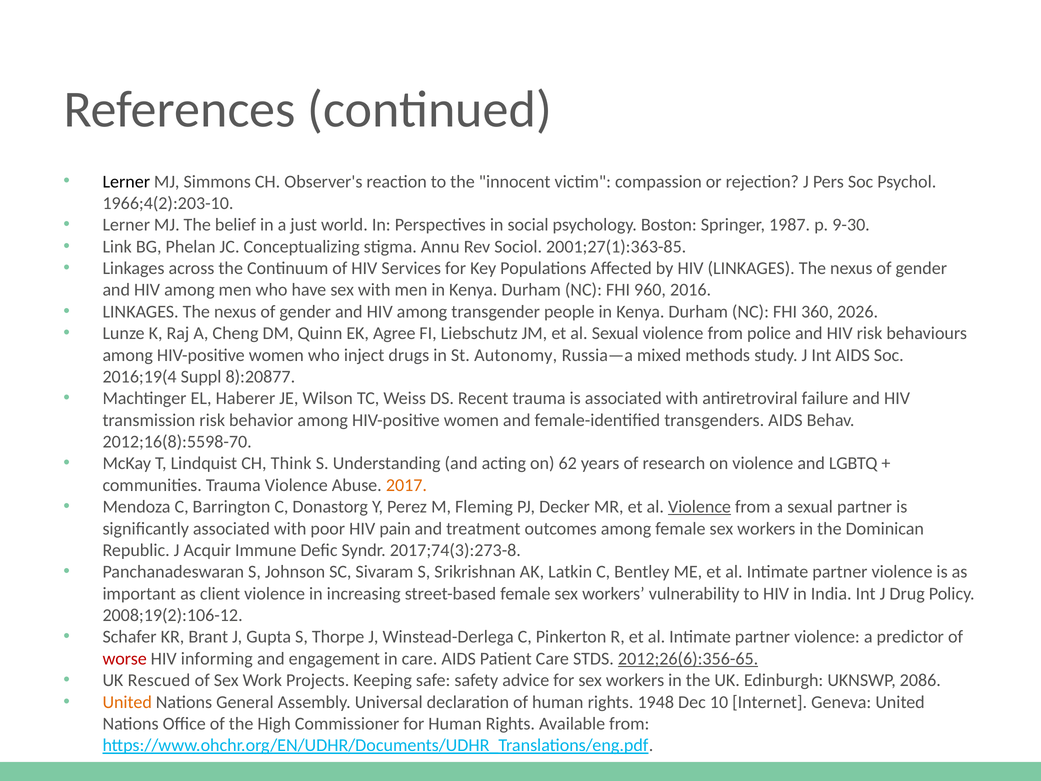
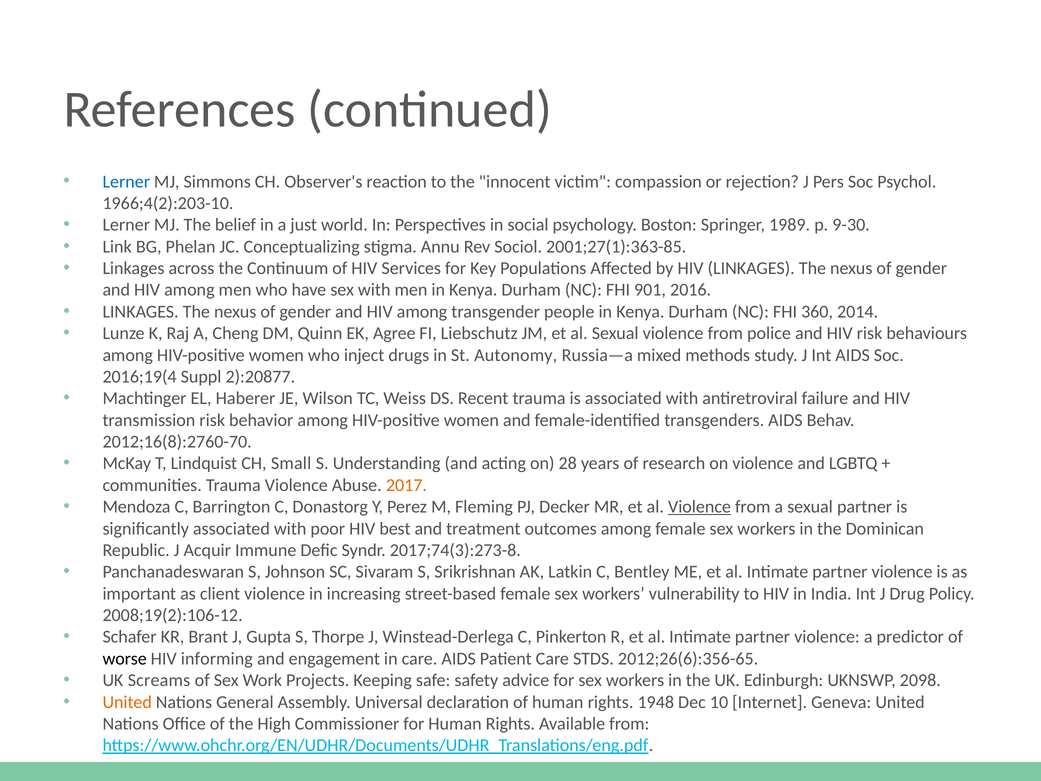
Lerner colour: black -> blue (126, 181)
1987: 1987 -> 1989 (790, 225)
960: 960 -> 901 (650, 290)
2026: 2026 -> 2014 (858, 312)
8):20877: 8):20877 -> 2):20877 (260, 377)
2012;16(8):5598-70: 2012;16(8):5598-70 -> 2012;16(8):2760-70 (177, 442)
Think: Think -> Small (291, 463)
62: 62 -> 28 (568, 463)
pain: pain -> best (395, 528)
worse colour: red -> black (125, 658)
2012;26(6):356-65 underline: present -> none (688, 658)
Rescued: Rescued -> Screams (159, 680)
2086: 2086 -> 2098 (920, 680)
